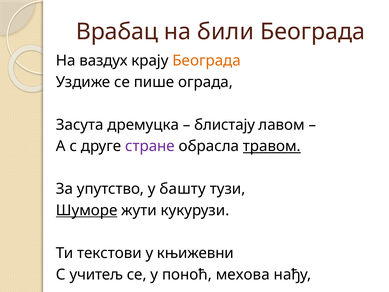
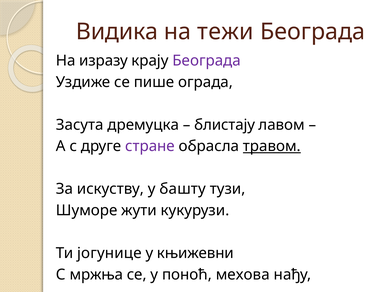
Врабац: Врабац -> Видика (117, 32)
били: били -> тежи (225, 32)
ваздух: ваздух -> изразу (104, 61)
Београда colour: orange -> purple (207, 61)
упутство: упутство -> искуству (110, 189)
Шуморе underline: present -> none (87, 210)
текстови: текстови -> јогунице (109, 253)
учитељ: учитељ -> мржња (96, 274)
